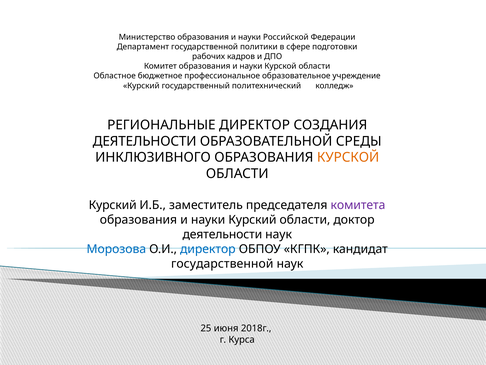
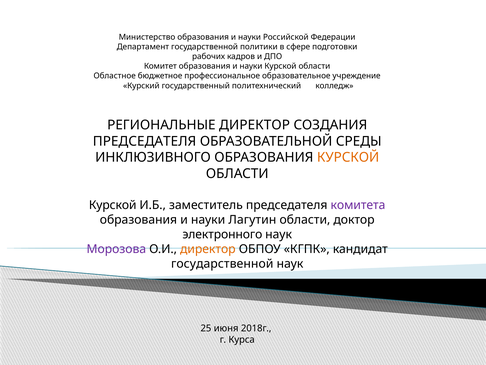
ДЕЯТЕЛЬНОСТИ: ДЕЯТЕЛЬНОСТИ -> ПРЕДСЕДАТЕЛЯ (145, 141)
Курский: Курский -> Курской (113, 205)
науки Курский: Курский -> Лагутин (252, 220)
деятельности: деятельности -> электронного (222, 234)
Морозова colour: blue -> purple (116, 249)
директор colour: blue -> orange (208, 249)
